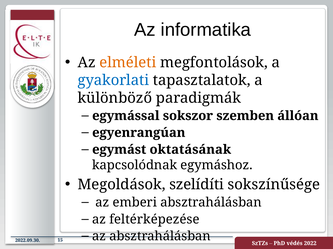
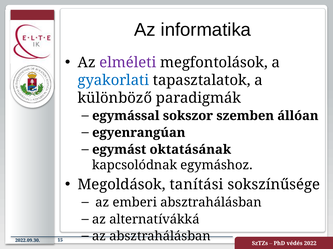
elméleti colour: orange -> purple (128, 63)
szelídíti: szelídíti -> tanítási (196, 185)
feltérképezése: feltérképezése -> alternatívákká (154, 220)
